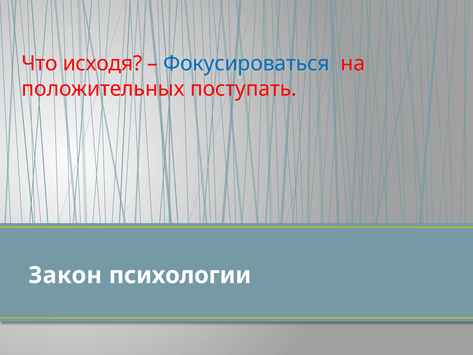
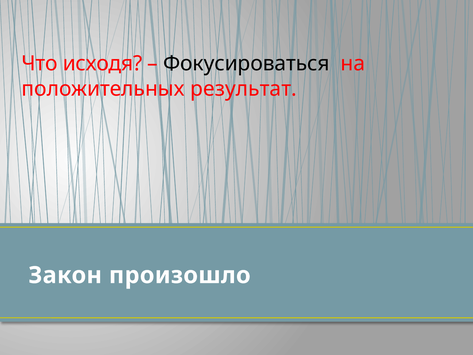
Фокусироваться colour: blue -> black (246, 63)
поступать: поступать -> результат (243, 89)
психологии: психологии -> произошло (180, 275)
